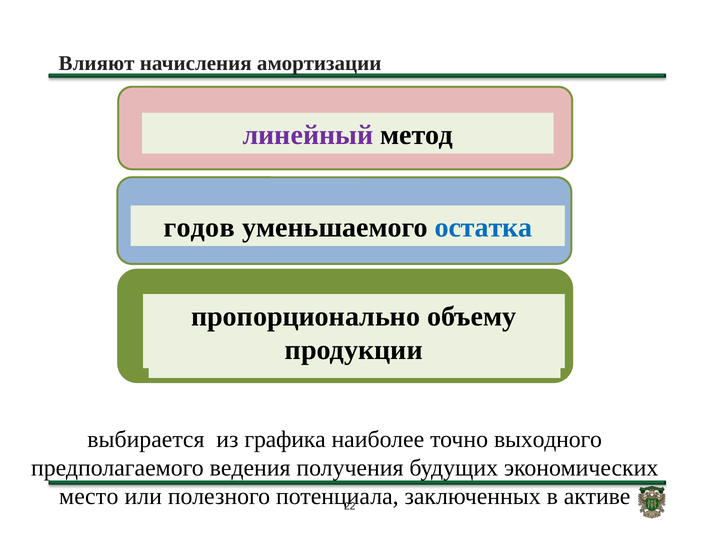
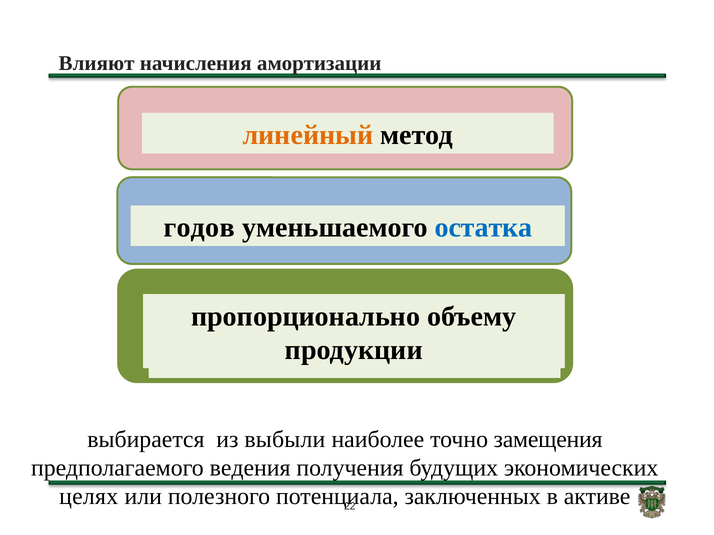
линейный colour: purple -> orange (308, 135)
графика: графика -> выбыли (285, 440)
выходного: выходного -> замещения (548, 440)
место: место -> целях (89, 497)
